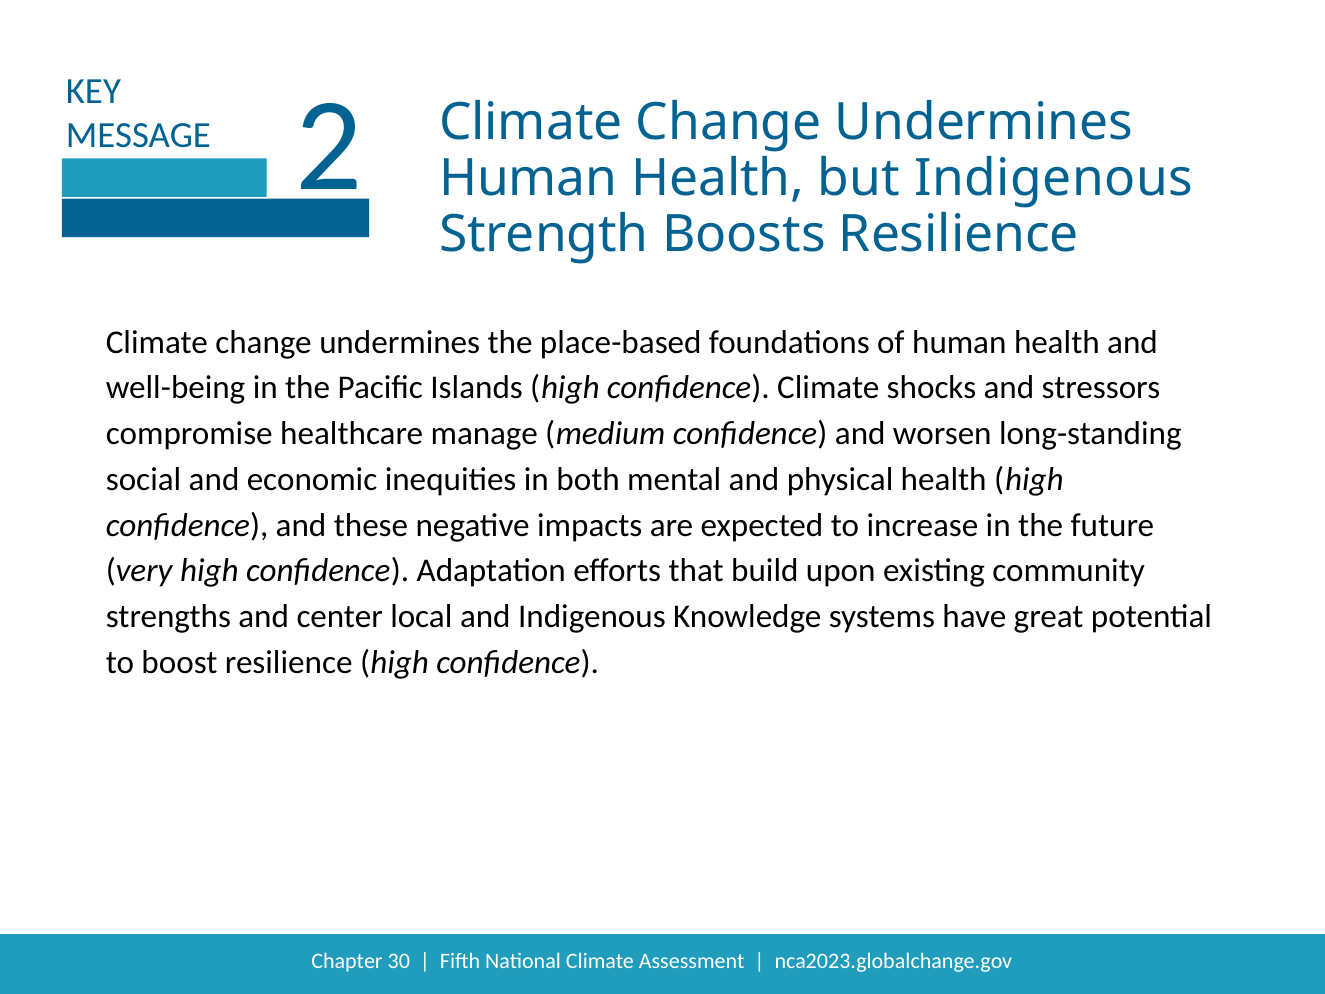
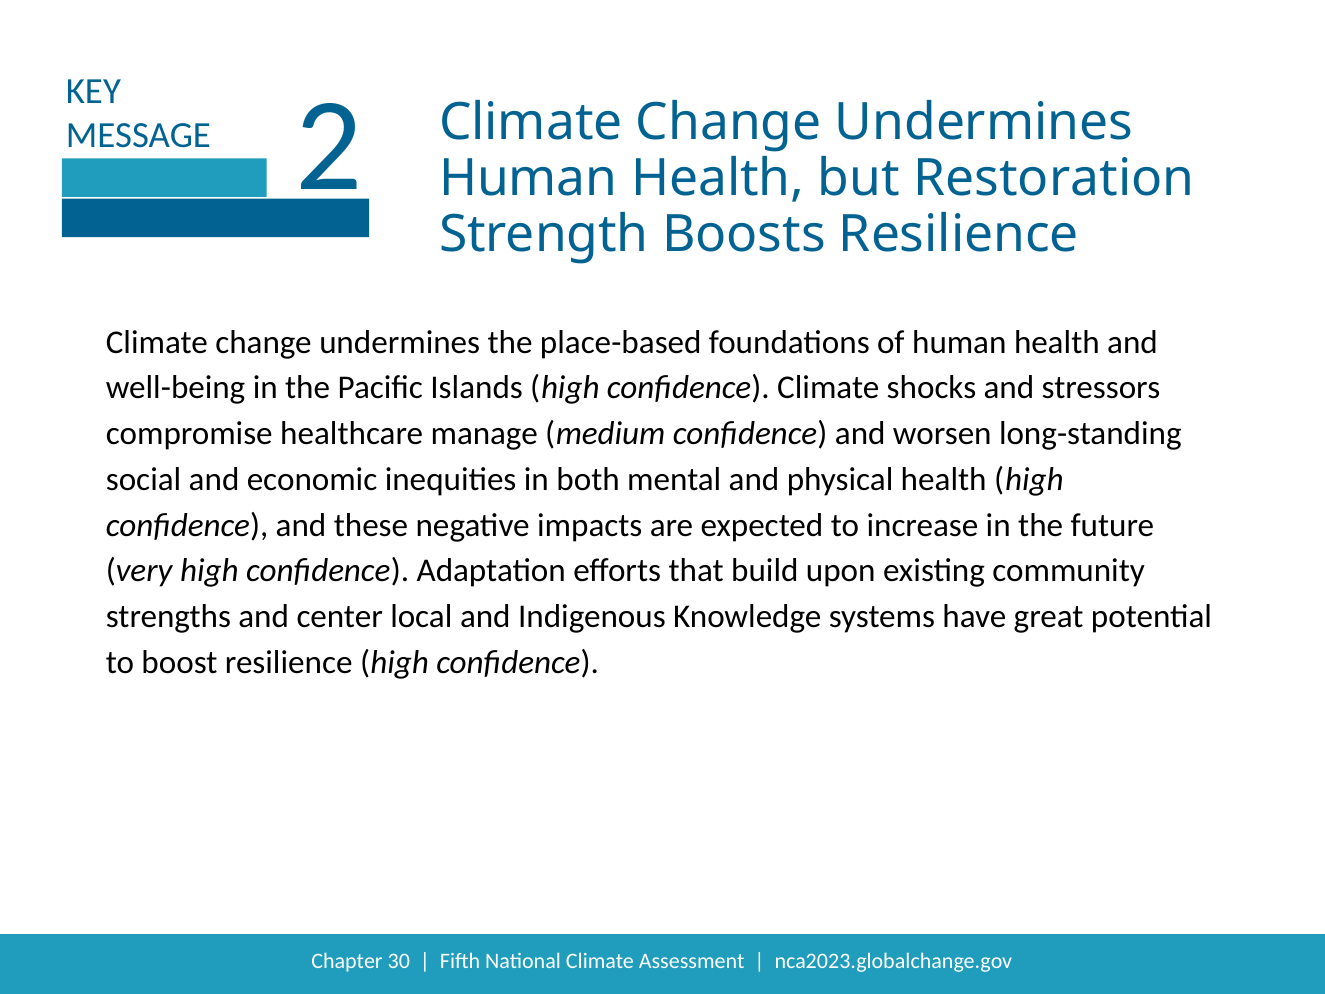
but Indigenous: Indigenous -> Restoration (1054, 178)
